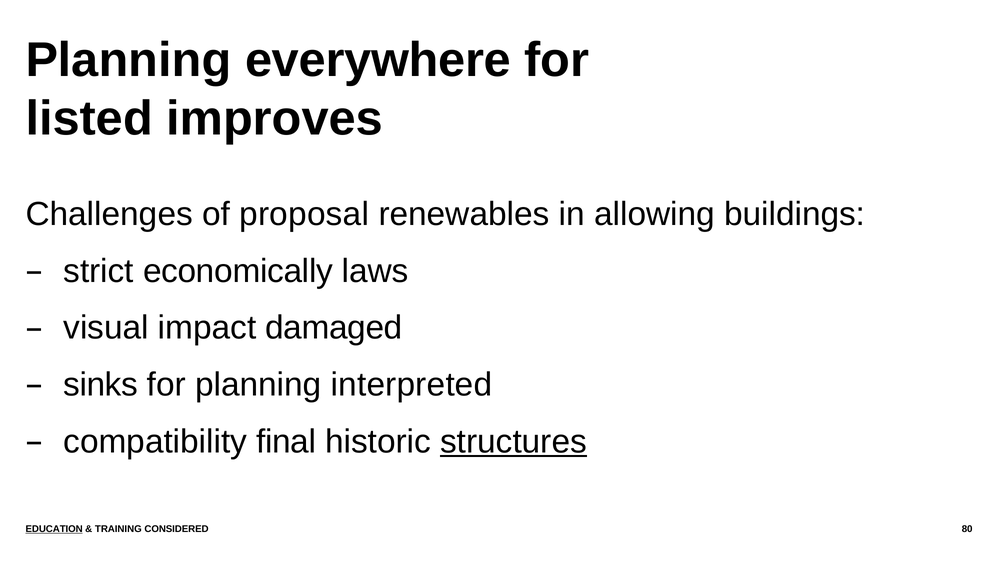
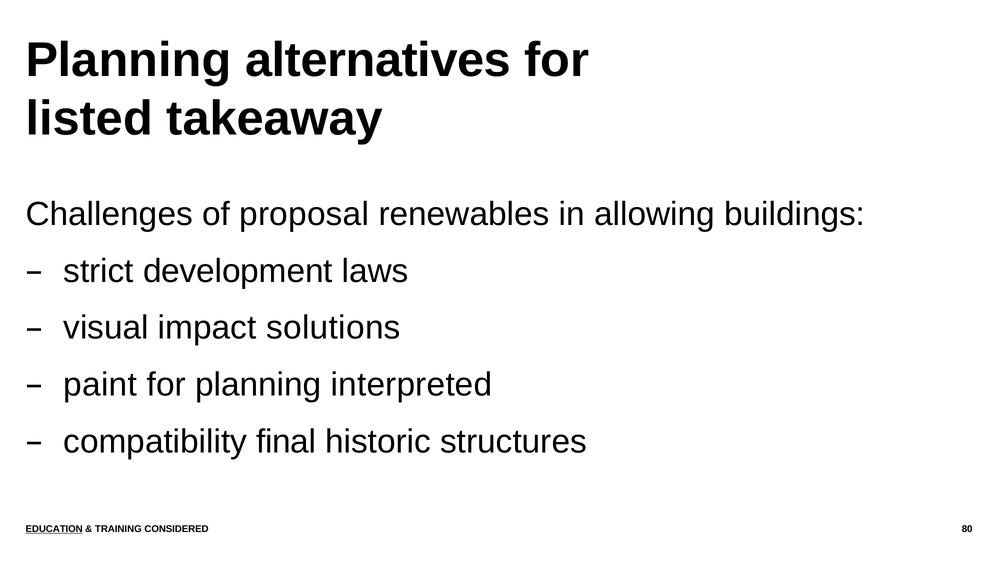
everywhere: everywhere -> alternatives (378, 60)
improves: improves -> takeaway (275, 119)
economically: economically -> development (238, 271)
damaged: damaged -> solutions (333, 328)
sinks: sinks -> paint (100, 385)
structures underline: present -> none (514, 442)
